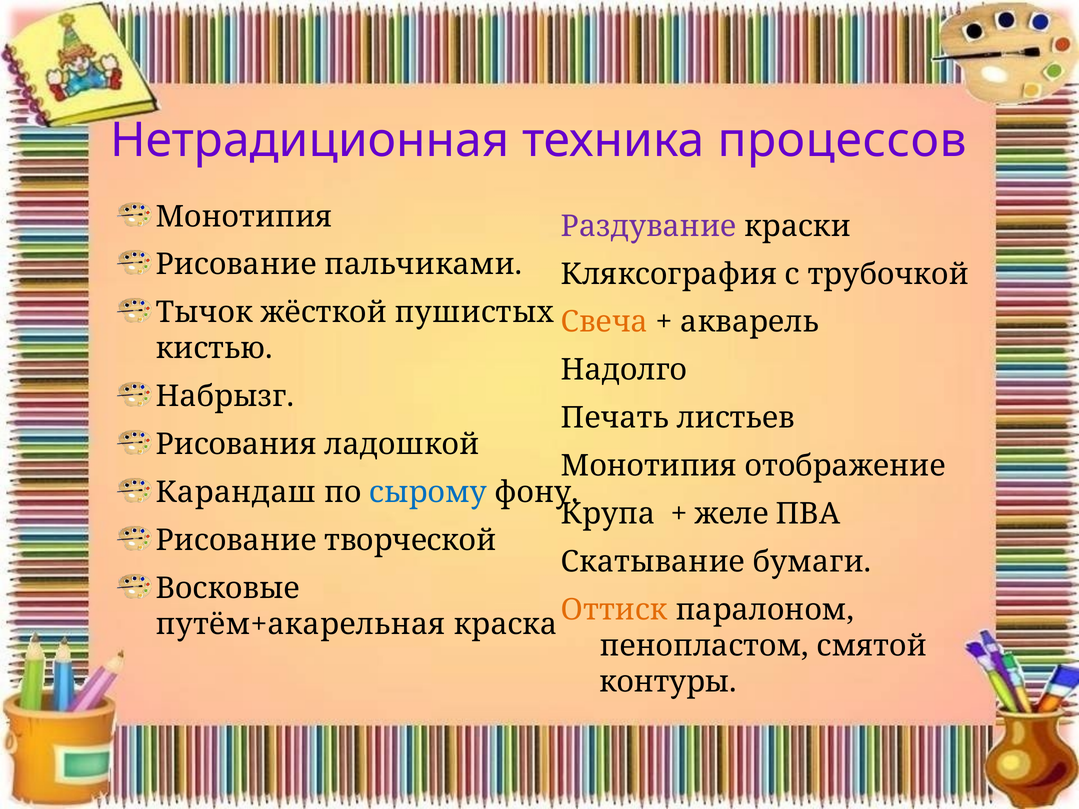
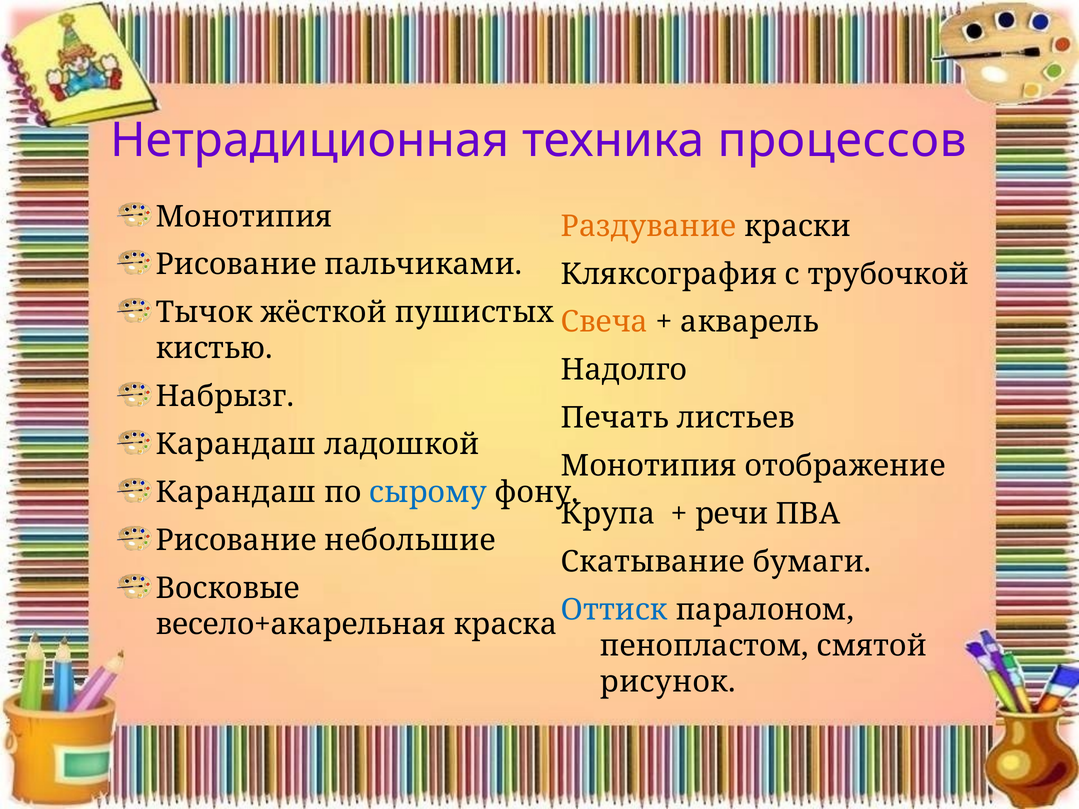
Раздувание colour: purple -> orange (649, 226)
Рисования: Рисования -> Карандаш (236, 445)
желе: желе -> речи (732, 514)
творческой: творческой -> небольшие (410, 540)
Оттиск colour: orange -> blue (614, 610)
путём+акарельная: путём+акарельная -> весело+акарельная (301, 624)
контуры: контуры -> рисунок (668, 682)
